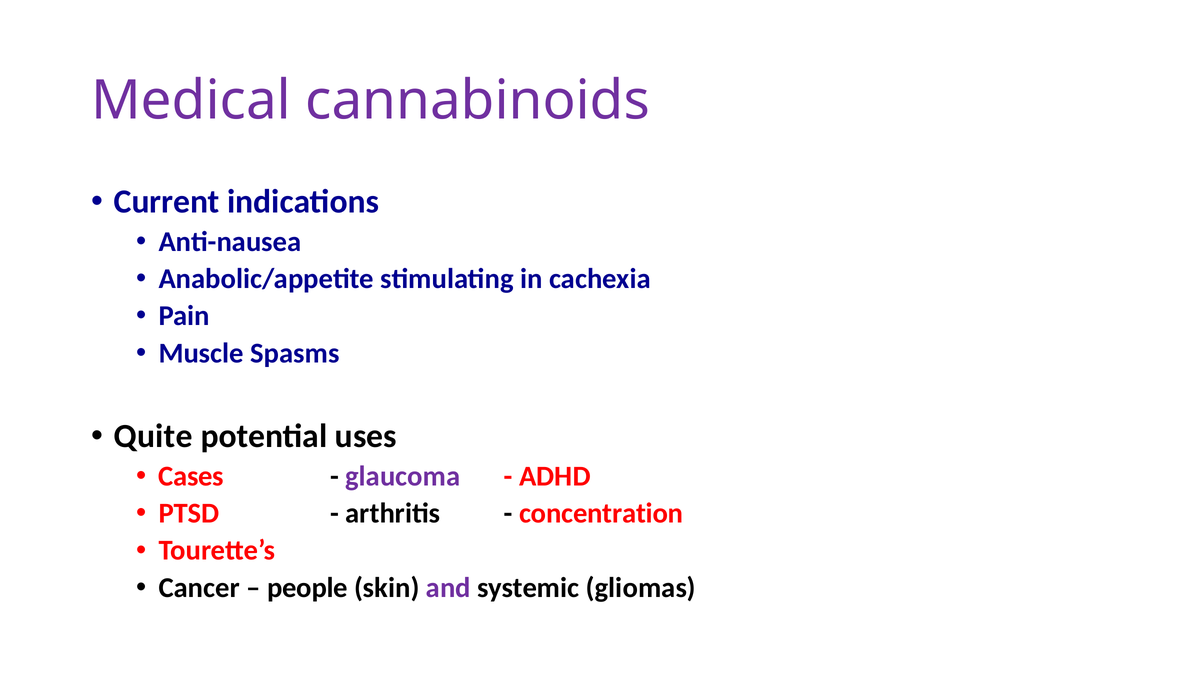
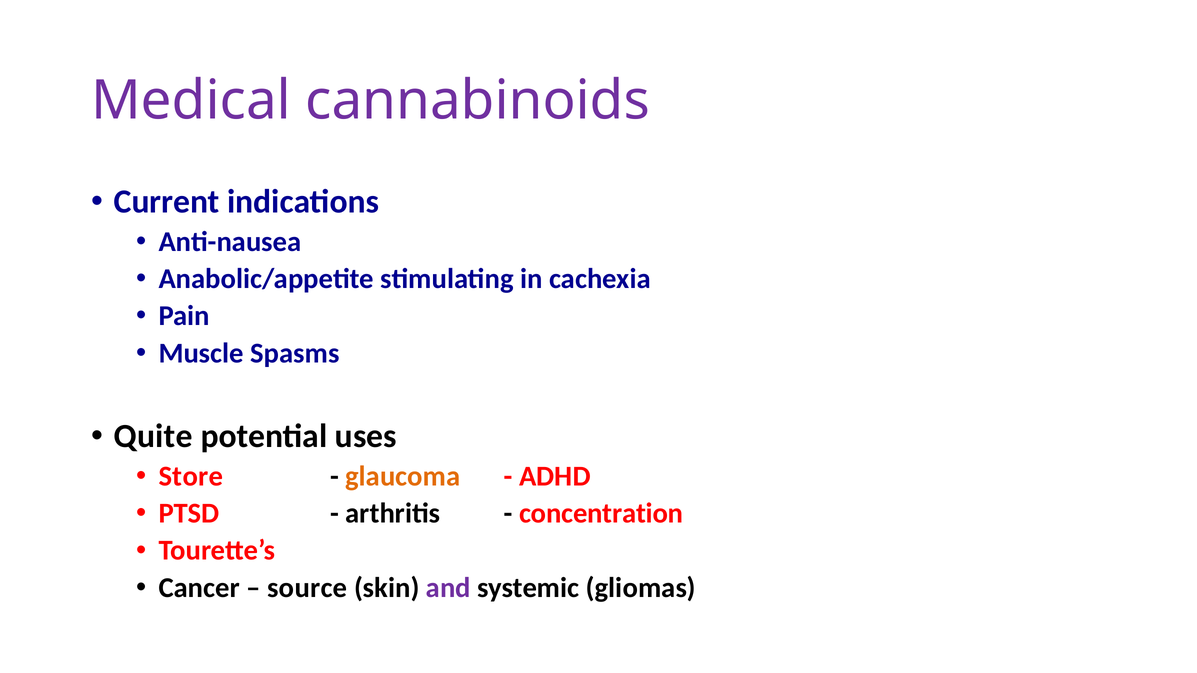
Cases: Cases -> Store (191, 476)
glaucoma colour: purple -> orange (403, 476)
people: people -> source (307, 588)
